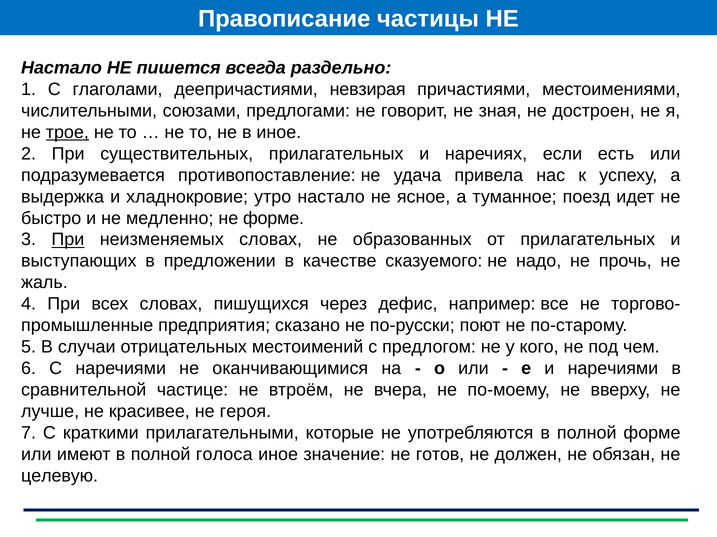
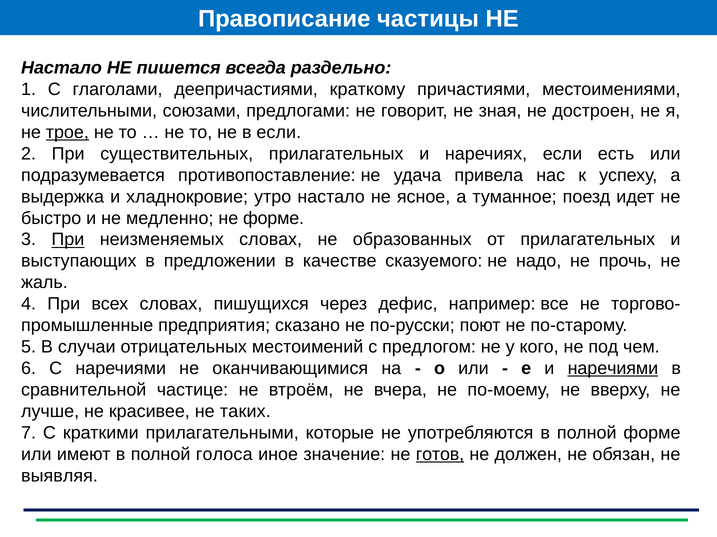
невзирая: невзирая -> краткому (367, 89)
в иное: иное -> если (279, 132)
наречиями underline: none -> present (613, 369)
героя: героя -> таких (245, 412)
готов underline: none -> present (440, 455)
целевую: целевую -> выявляя (60, 477)
